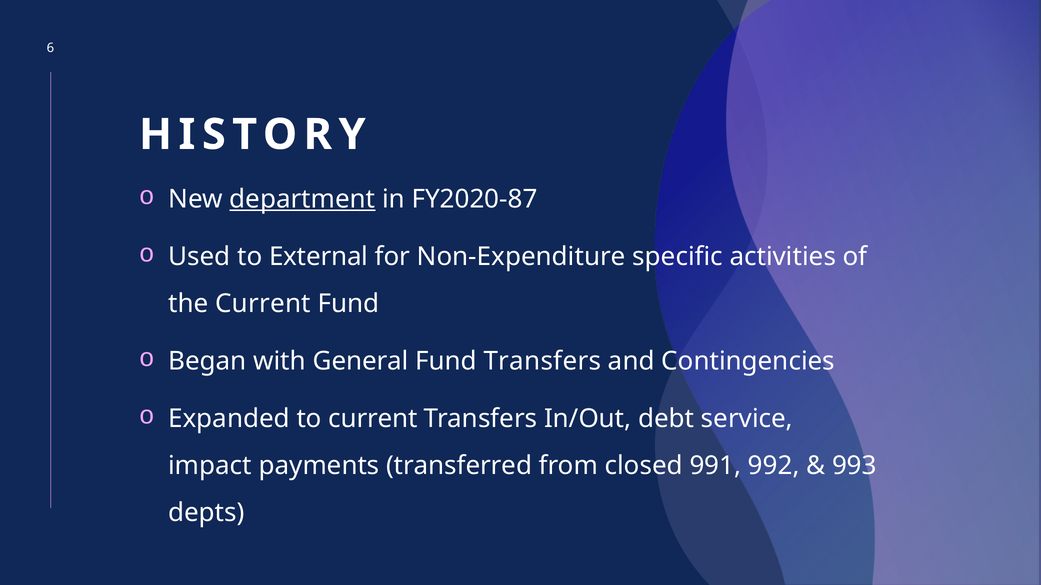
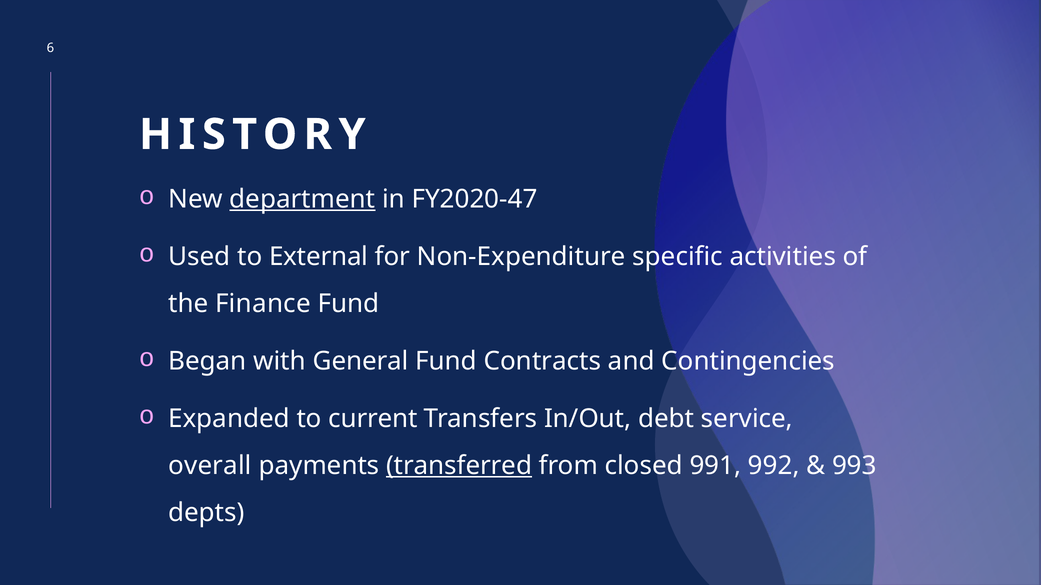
FY2020-87: FY2020-87 -> FY2020-47 (475, 199)
the Current: Current -> Finance (263, 304)
Fund Transfers: Transfers -> Contracts (542, 362)
impact: impact -> overall (210, 466)
transferred underline: none -> present (459, 466)
